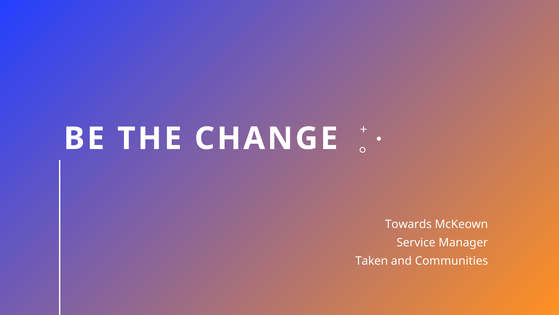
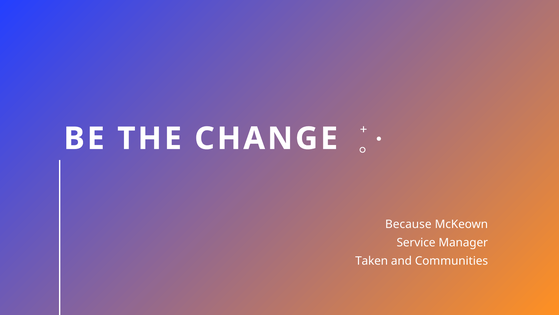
Towards: Towards -> Because (408, 224)
